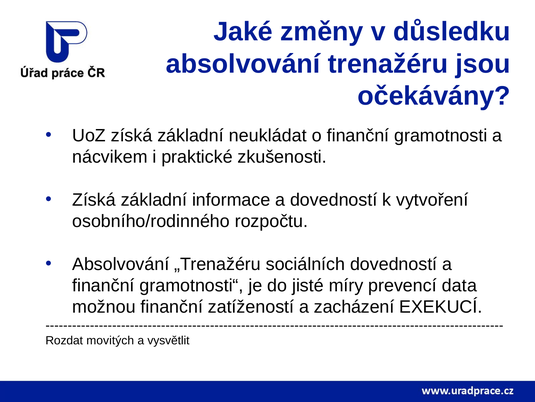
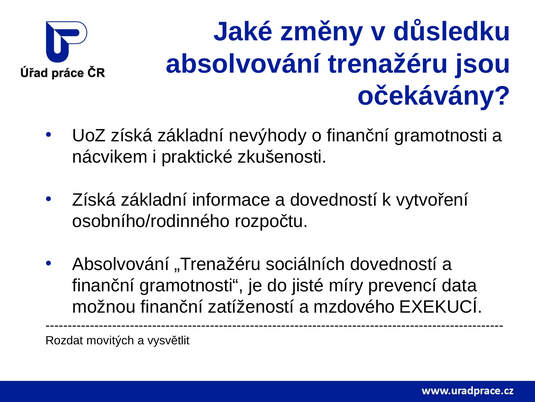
neukládat: neukládat -> nevýhody (268, 135)
zacházení: zacházení -> mzdového (354, 306)
